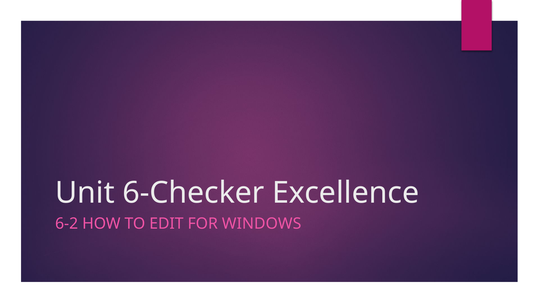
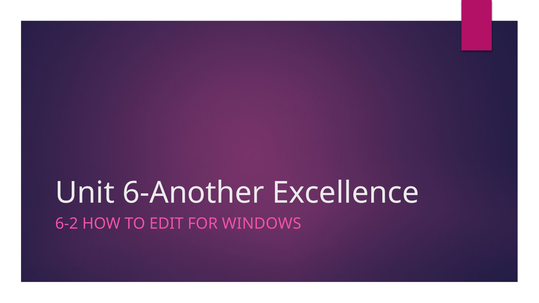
6-Checker: 6-Checker -> 6-Another (193, 193)
